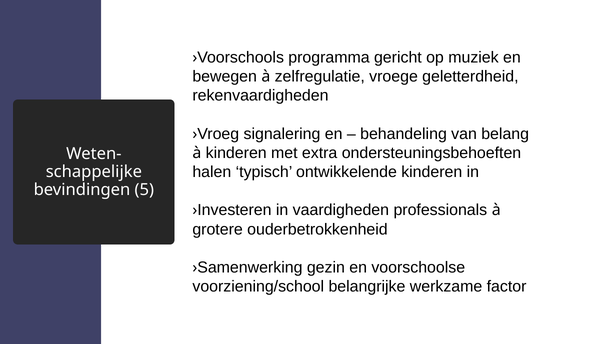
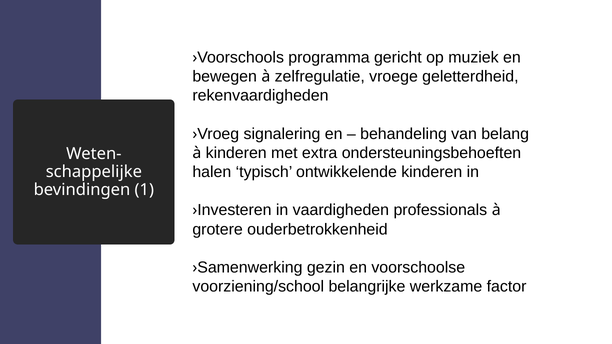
5: 5 -> 1 (144, 190)
